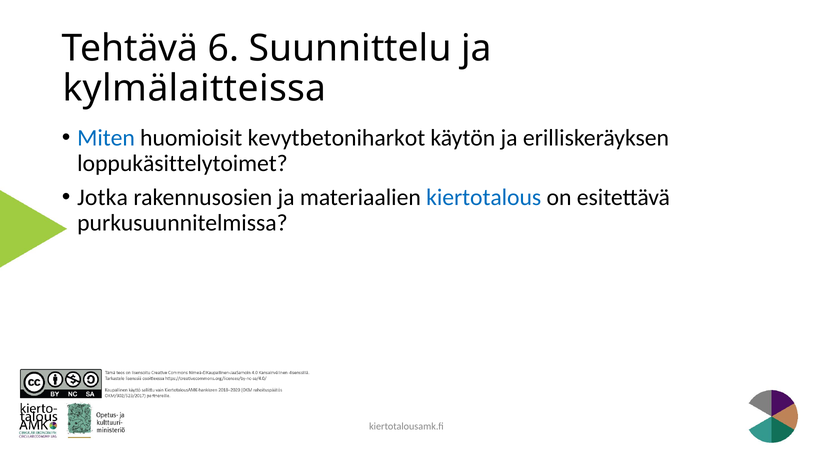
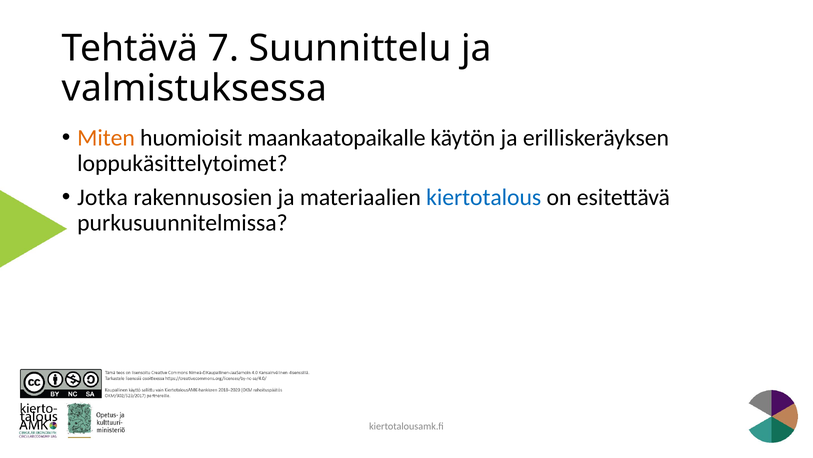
6: 6 -> 7 (224, 48)
kylmälaitteissa: kylmälaitteissa -> valmistuksessa (195, 88)
Miten colour: blue -> orange (106, 137)
kevytbetoniharkot: kevytbetoniharkot -> maankaatopaikalle (337, 137)
